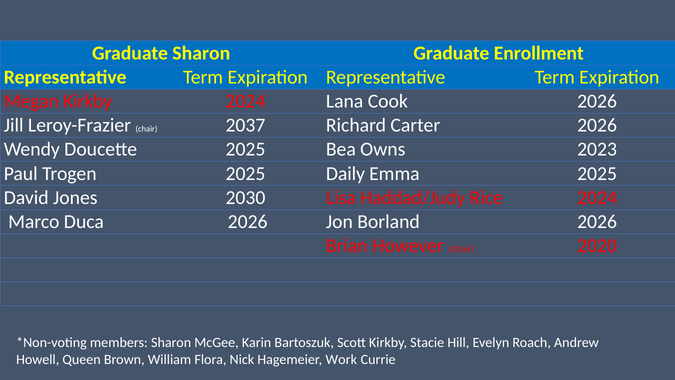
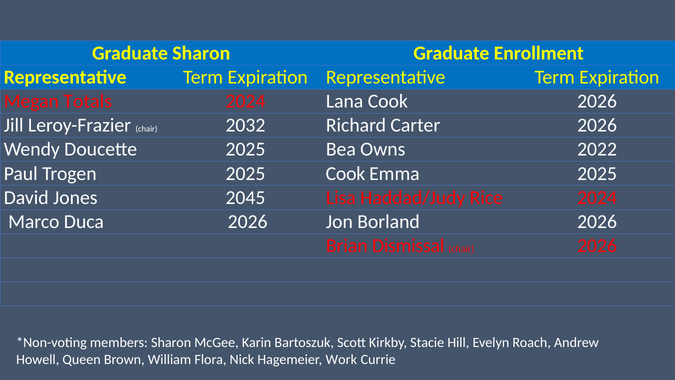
Megan Kirkby: Kirkby -> Totals (88, 101)
2037: 2037 -> 2032 (245, 125)
2023: 2023 -> 2022 (597, 149)
2025 Daily: Daily -> Cook (345, 173)
2030: 2030 -> 2045 (245, 197)
However: However -> Dismissal (408, 246)
chair 2020: 2020 -> 2026 (597, 246)
